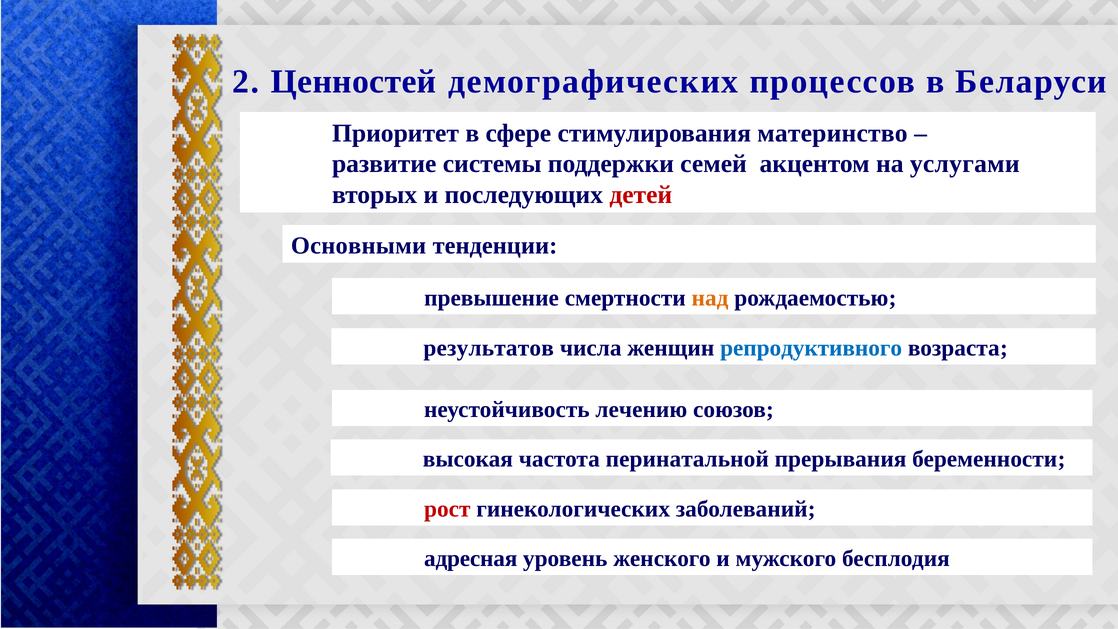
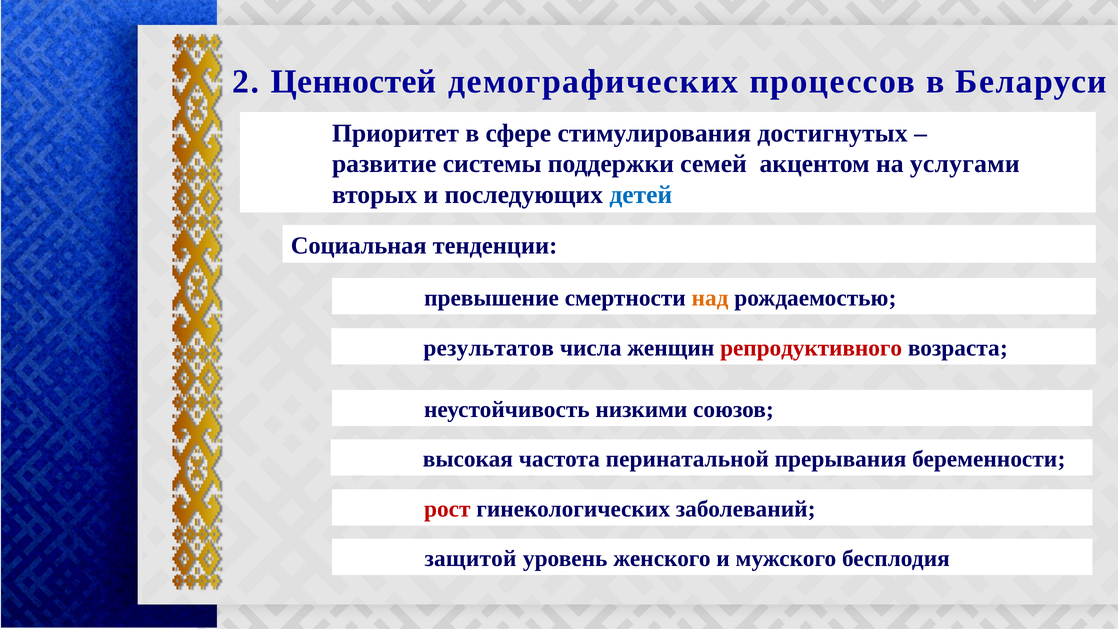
материнство: материнство -> достигнутых (833, 133)
детей colour: red -> blue (641, 195)
Основными: Основными -> Социальная (359, 246)
репродуктивного colour: blue -> red (811, 348)
лечению: лечению -> низкими (641, 410)
адресная: адресная -> защитой (471, 558)
